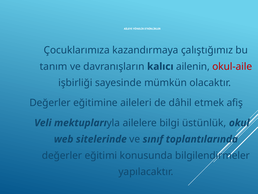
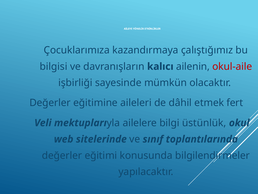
tanım: tanım -> bilgisi (54, 66)
afiş: afiş -> fert (235, 103)
